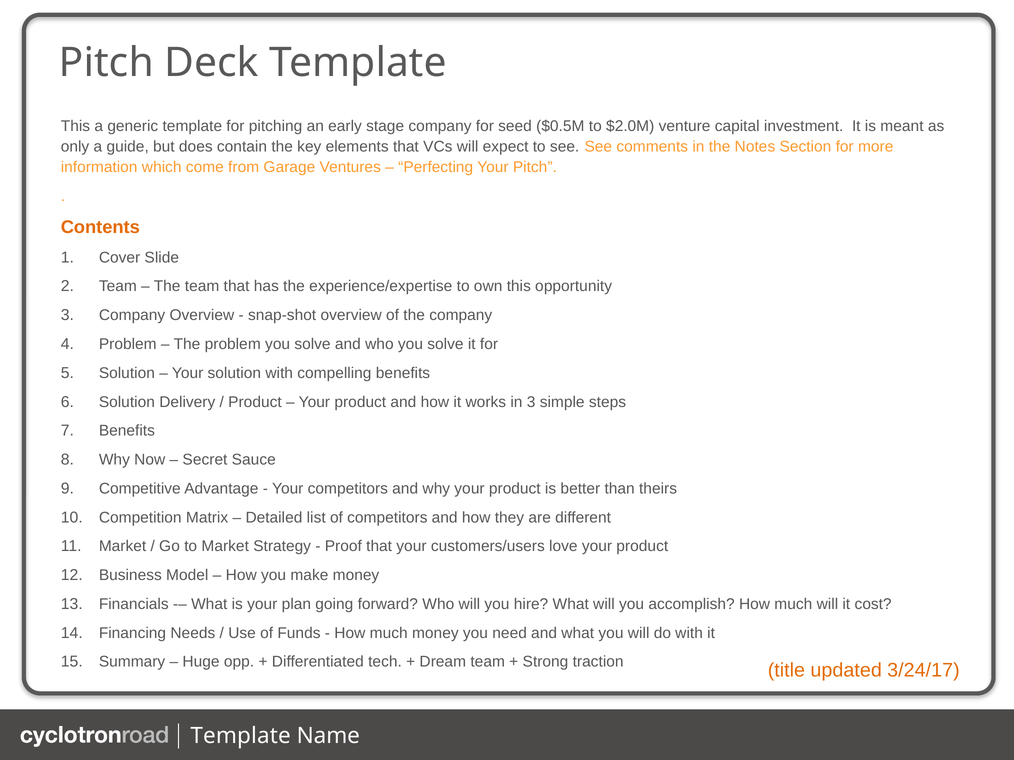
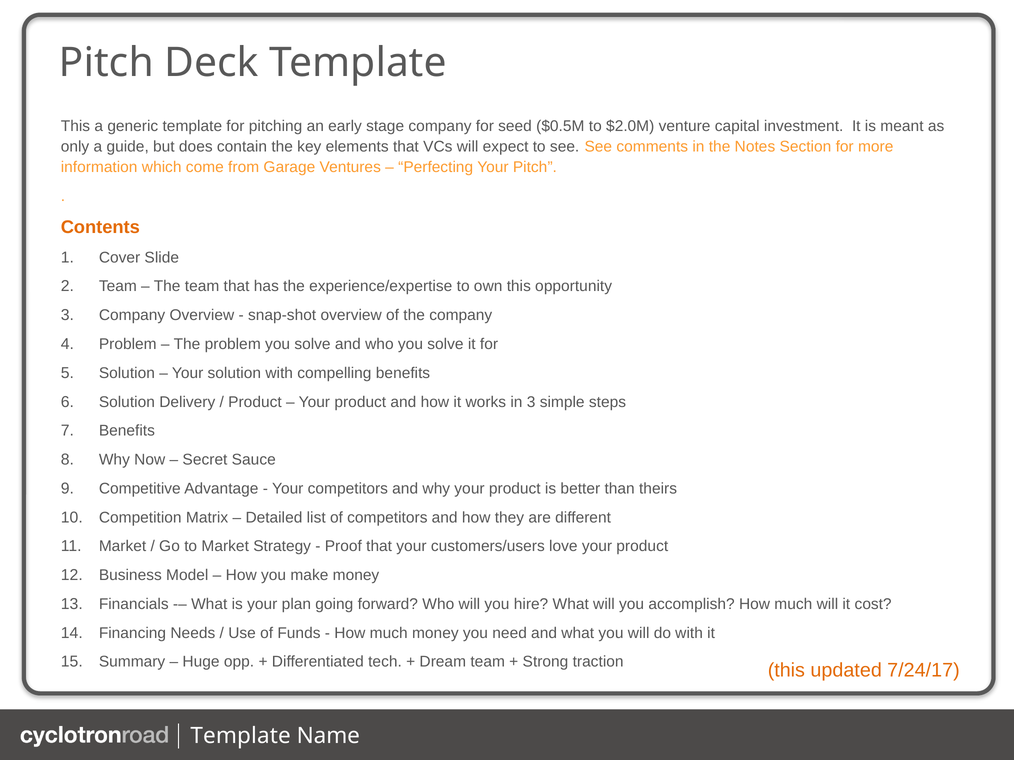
title: title -> this (786, 671)
3/24/17: 3/24/17 -> 7/24/17 (923, 671)
